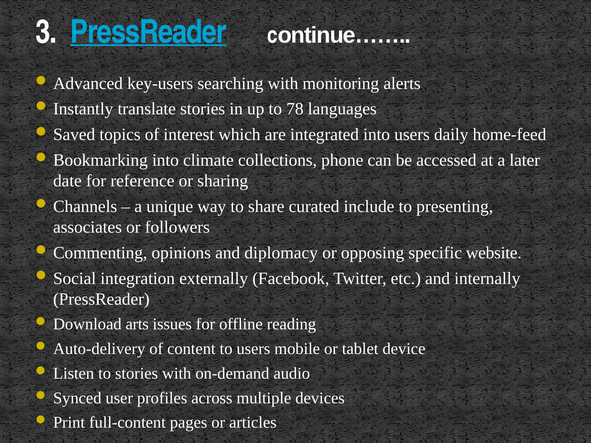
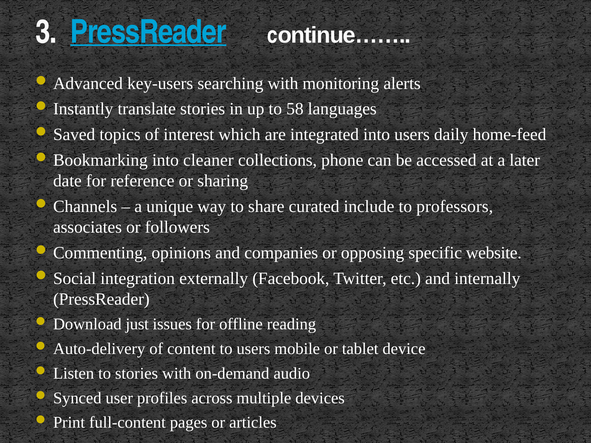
78: 78 -> 58 (295, 109)
climate: climate -> cleaner (208, 160)
presenting: presenting -> professors (455, 207)
diplomacy: diplomacy -> companies (281, 253)
arts: arts -> just (137, 324)
